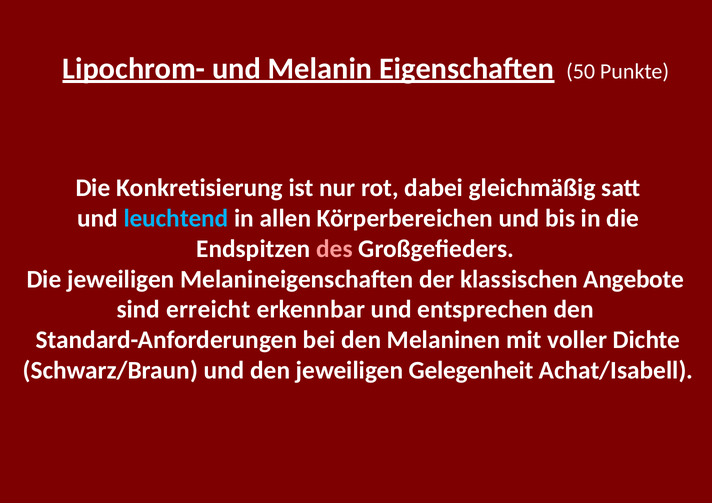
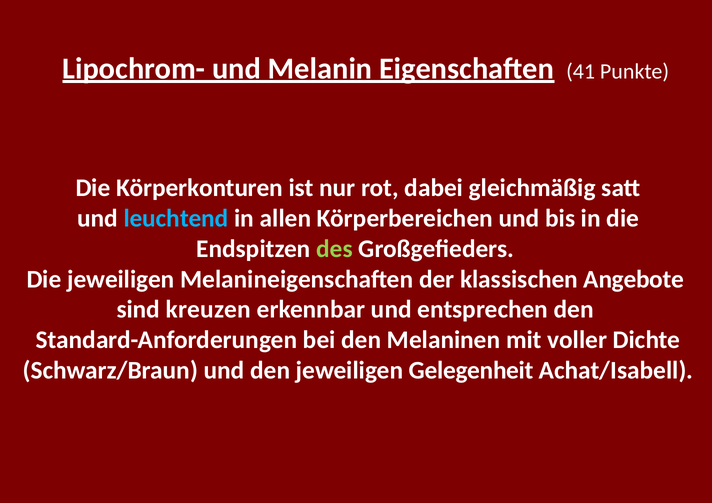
50: 50 -> 41 (581, 71)
Konkretisierung: Konkretisierung -> Körperkonturen (200, 188)
des colour: pink -> light green (334, 249)
erreicht: erreicht -> kreuzen (208, 310)
